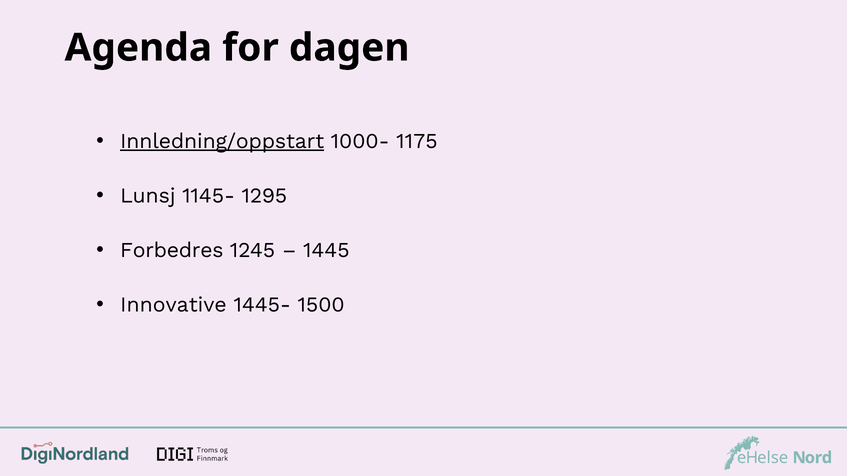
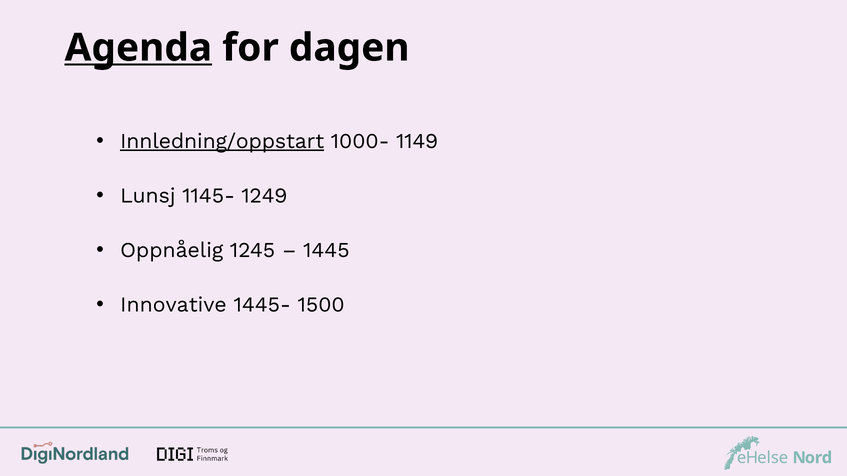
Agenda underline: none -> present (138, 48)
1175: 1175 -> 1149 (417, 141)
1295: 1295 -> 1249 (264, 196)
Forbedres: Forbedres -> Oppnåelig (172, 250)
